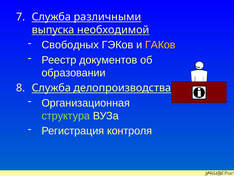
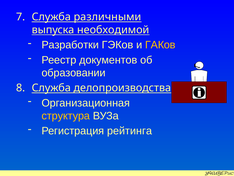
Свободных: Свободных -> Разработки (70, 45)
структура colour: light green -> yellow (66, 116)
контроля: контроля -> рейтинга (130, 131)
